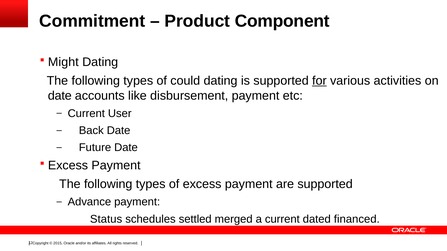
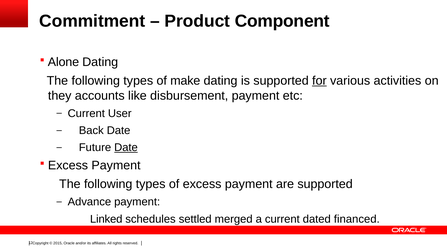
Might: Might -> Alone (63, 62)
could: could -> make (185, 81)
date: date -> they (60, 96)
Date underline: none -> present (126, 148)
Status: Status -> Linked (106, 219)
